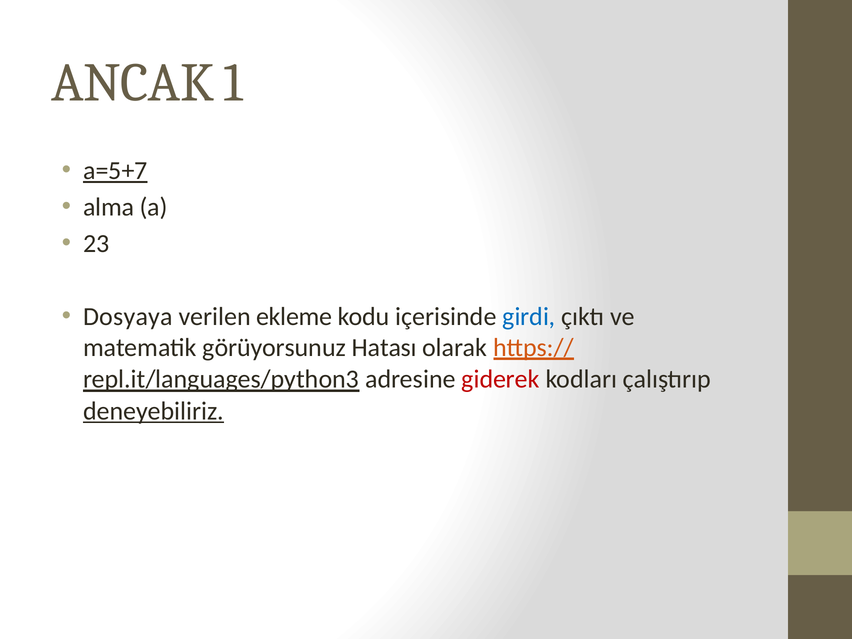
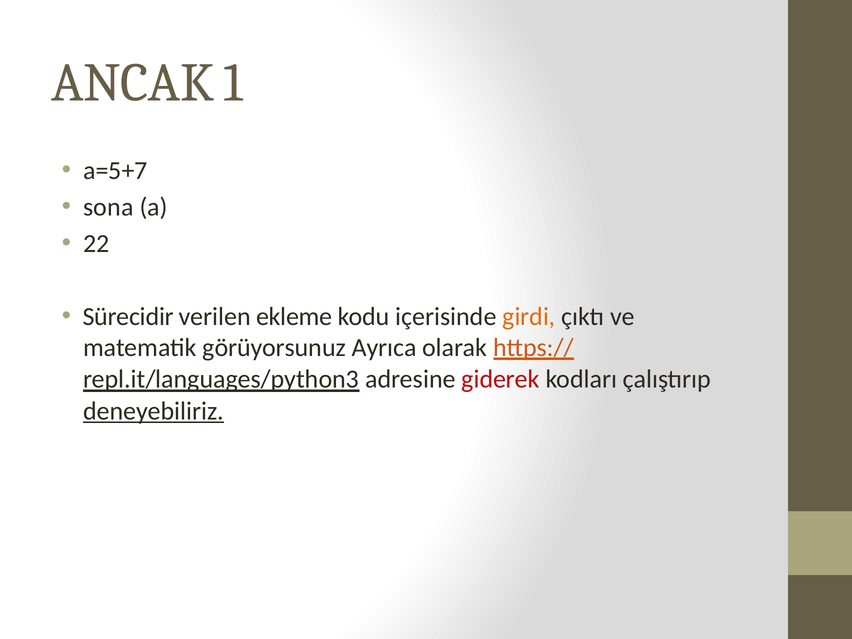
a=5+7 underline: present -> none (115, 171)
alma: alma -> sona (108, 207)
23: 23 -> 22 (96, 244)
Dosyaya: Dosyaya -> Sürecidir (128, 317)
girdi colour: blue -> orange (529, 317)
Hatası: Hatası -> Ayrıca (384, 348)
